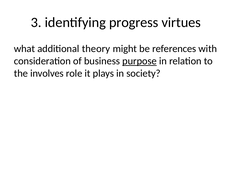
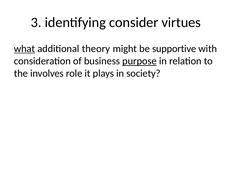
progress: progress -> consider (134, 22)
what underline: none -> present (24, 49)
references: references -> supportive (174, 49)
